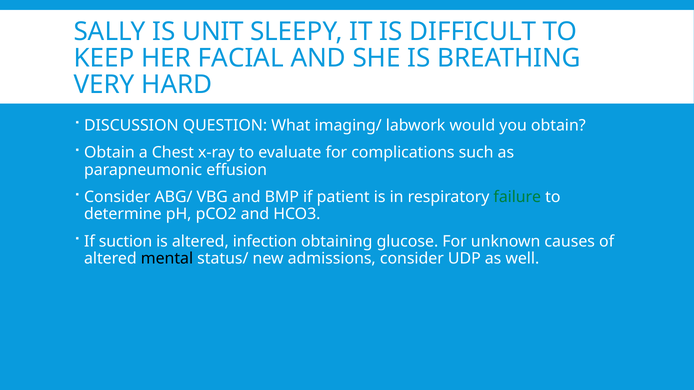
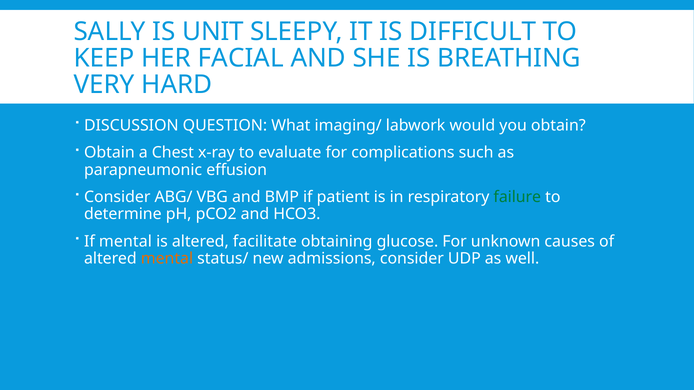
If suction: suction -> mental (125, 242)
infection: infection -> facilitate (265, 242)
mental colour: black -> orange (167, 259)
